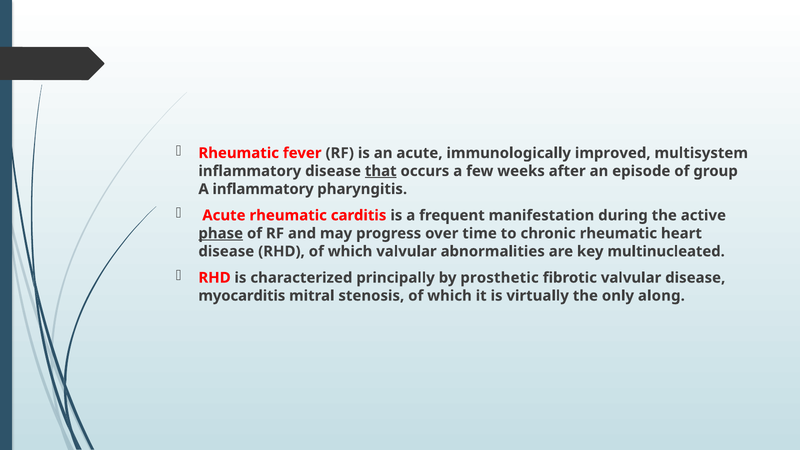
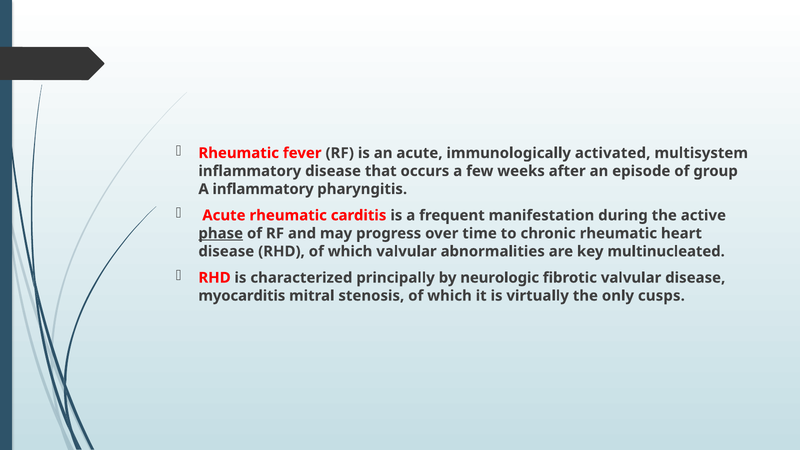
improved: improved -> activated (613, 153)
that underline: present -> none (381, 171)
prosthetic: prosthetic -> neurologic (500, 278)
along: along -> cusps (661, 296)
